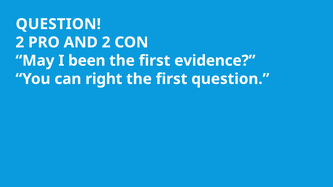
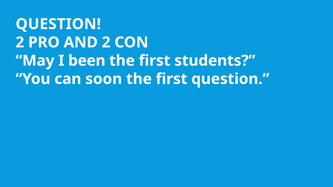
evidence: evidence -> students (215, 61)
right: right -> soon (104, 79)
